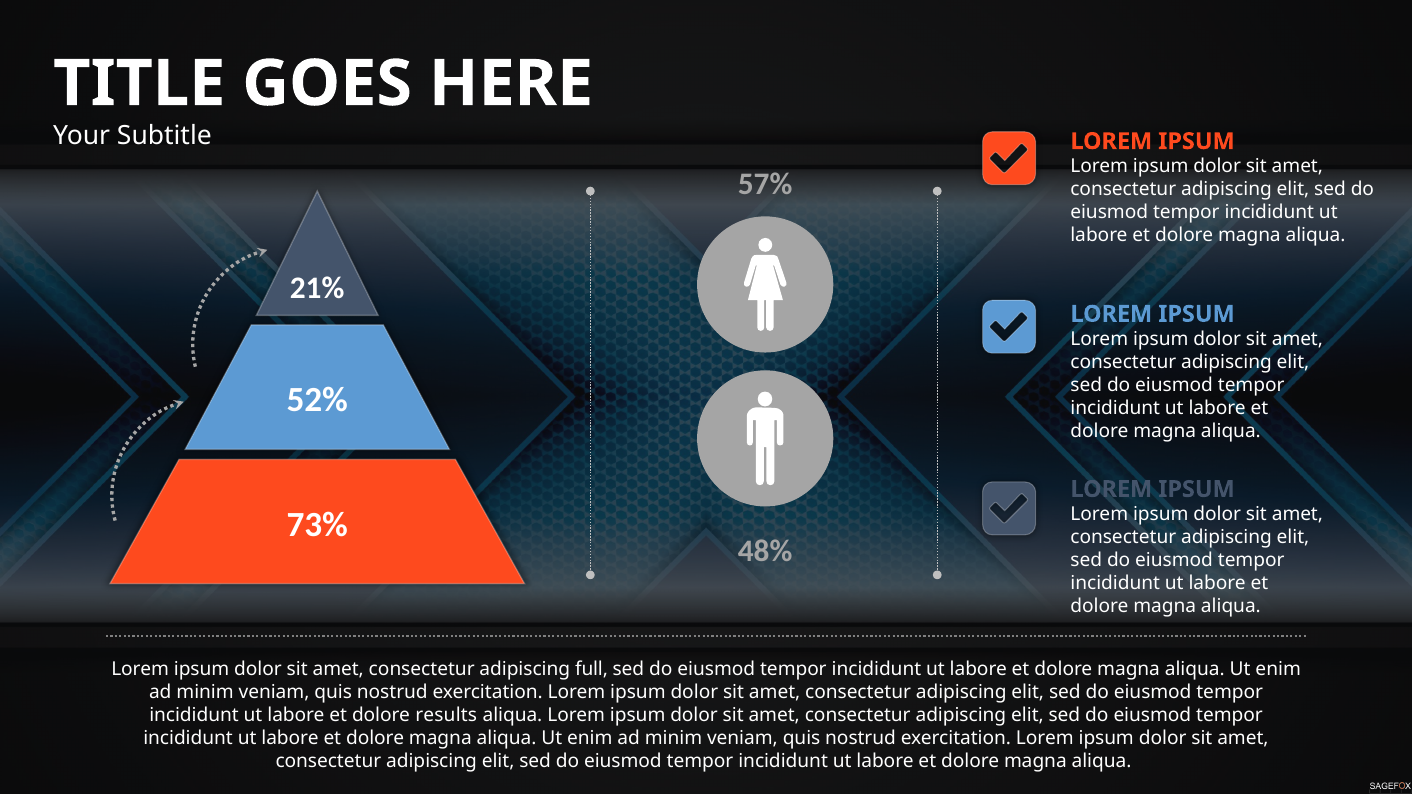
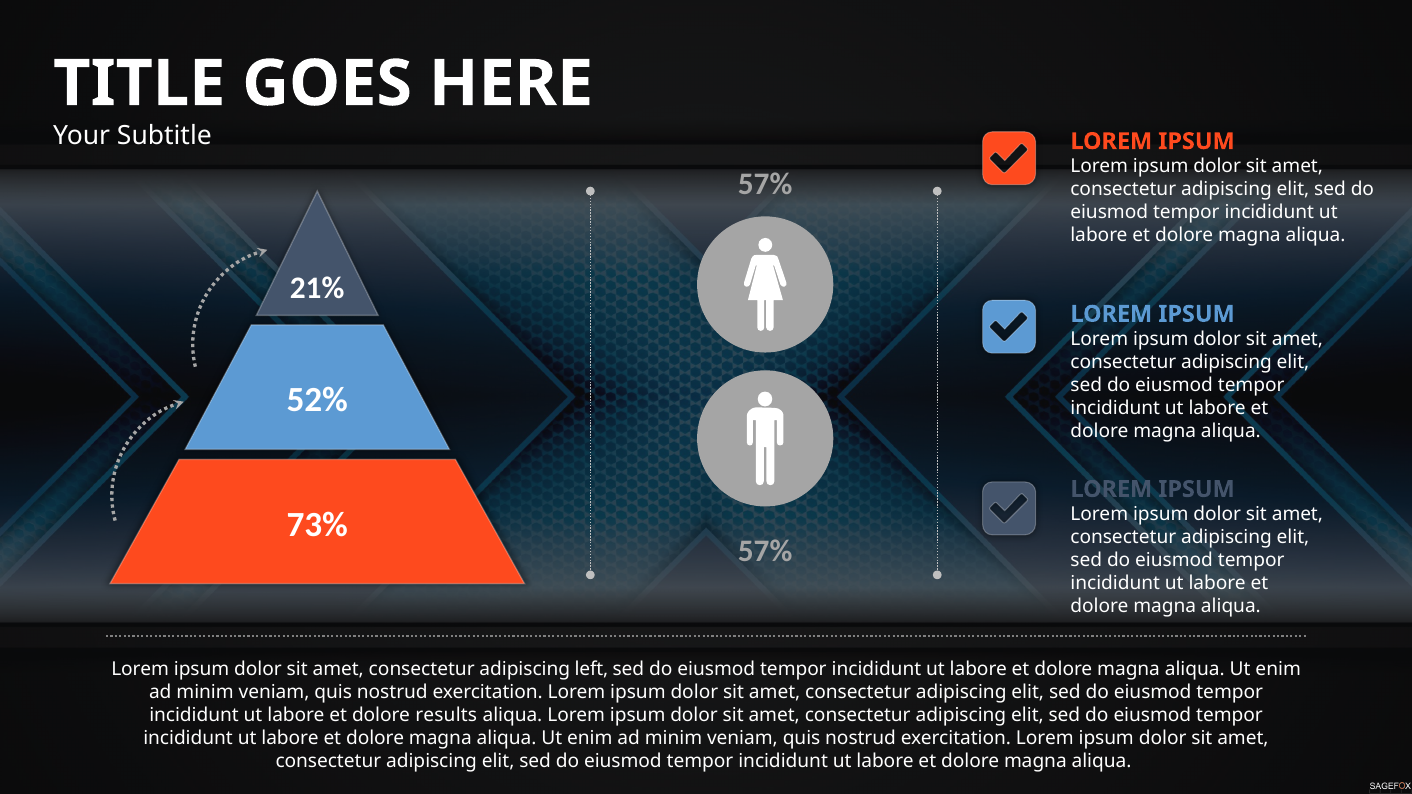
48%: 48% -> 57% (765, 552)
full: full -> left (592, 669)
